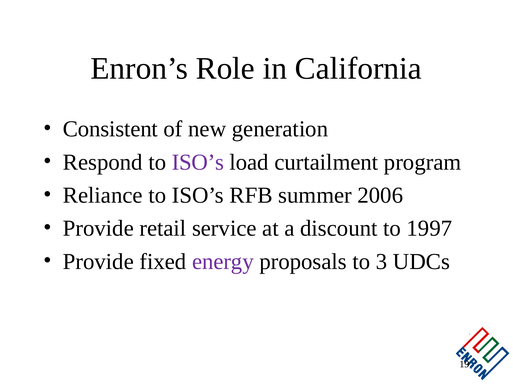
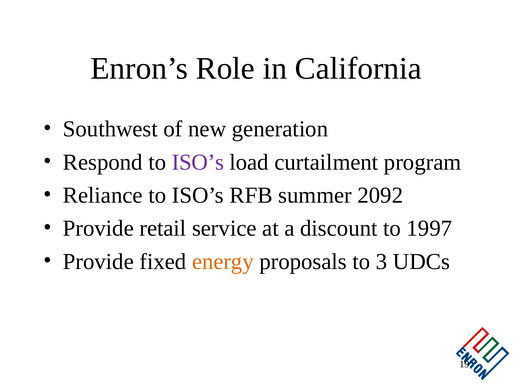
Consistent: Consistent -> Southwest (110, 129)
2006: 2006 -> 2092 (380, 195)
energy colour: purple -> orange (223, 261)
